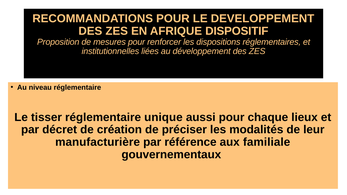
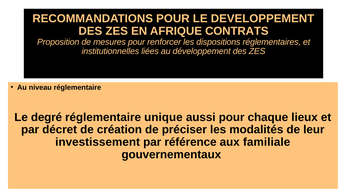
DISPOSITIF: DISPOSITIF -> CONTRATS (237, 31)
tisser: tisser -> degré (47, 117)
manufacturière: manufacturière -> investissement (98, 142)
